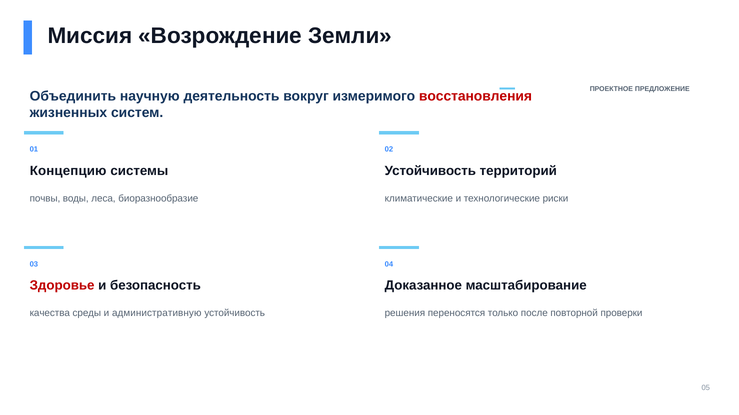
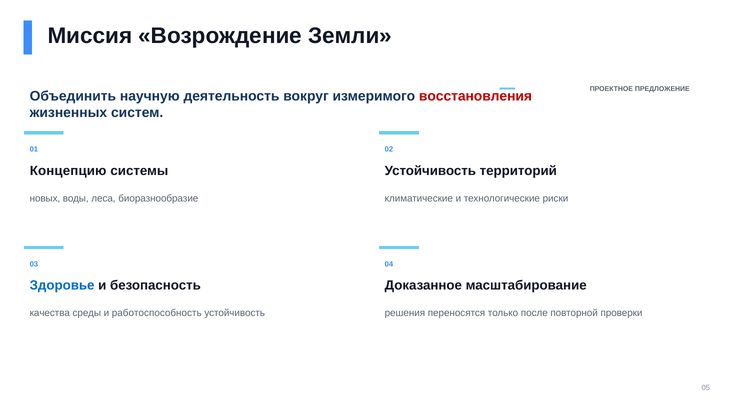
почвы: почвы -> новых (45, 199)
Здоровье colour: red -> blue (62, 286)
административную: административную -> работоспособность (157, 314)
